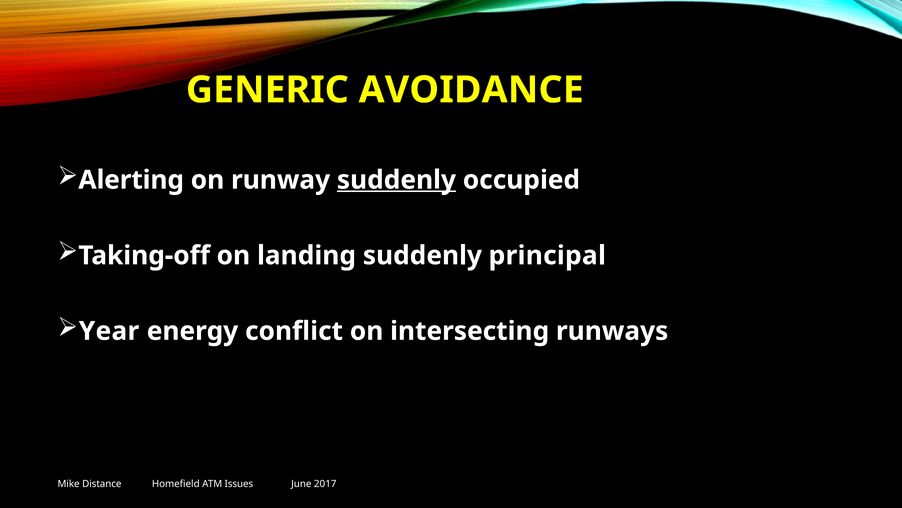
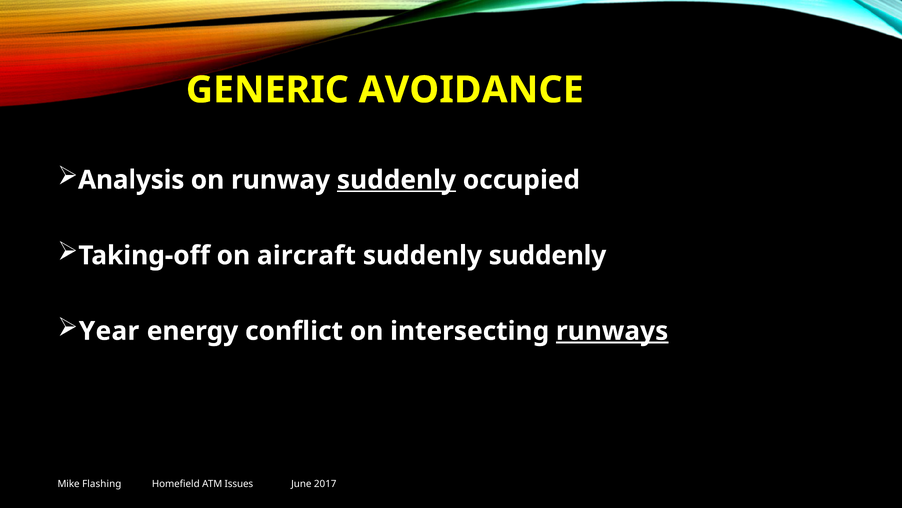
Alerting: Alerting -> Analysis (131, 180)
landing: landing -> aircraft (306, 255)
suddenly principal: principal -> suddenly (547, 255)
runways underline: none -> present (612, 331)
Distance: Distance -> Flashing (102, 484)
